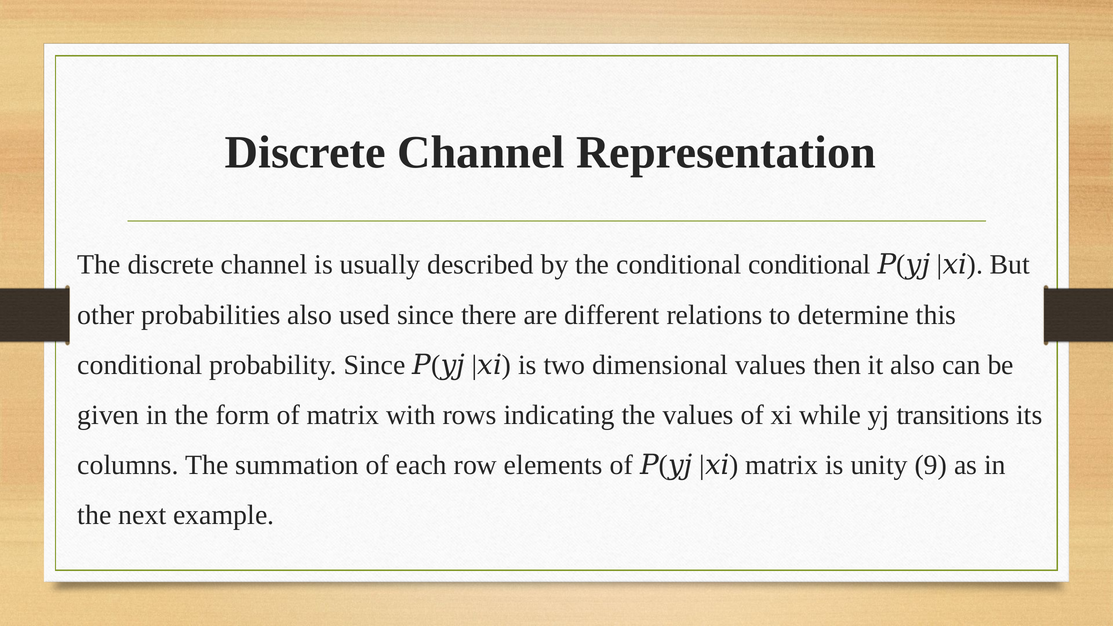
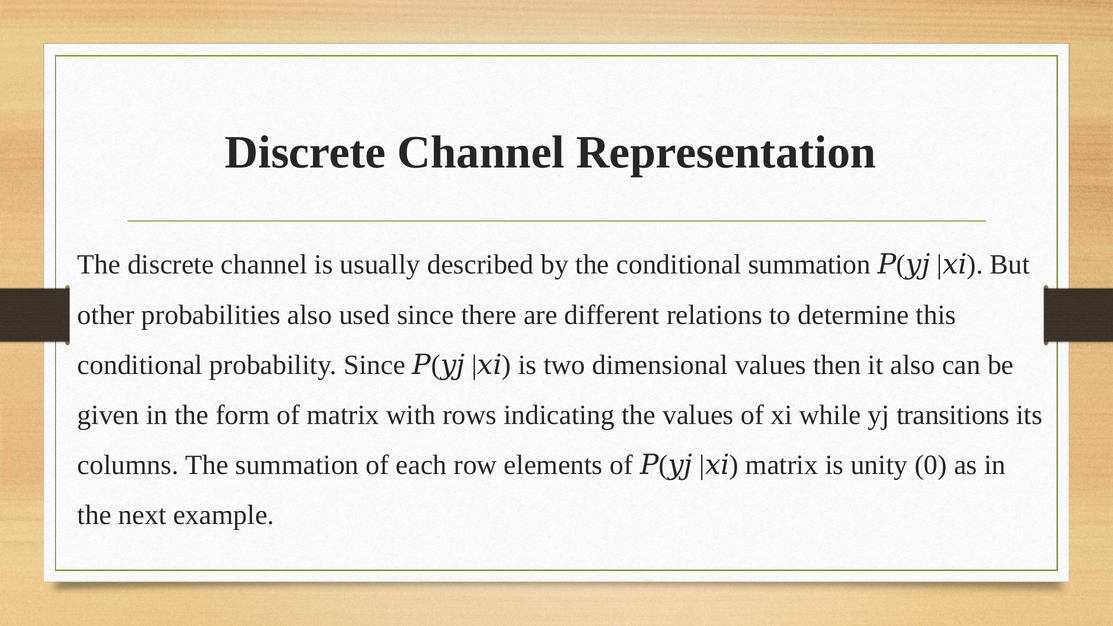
conditional conditional: conditional -> summation (809, 265)
9: 9 -> 0 (931, 465)
